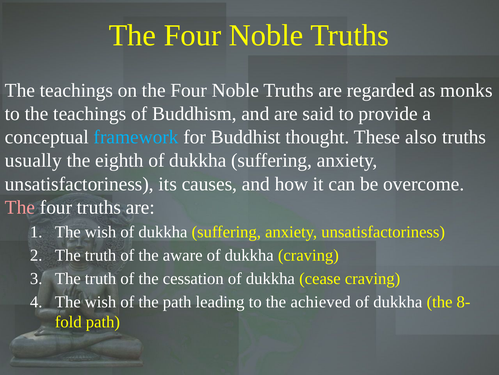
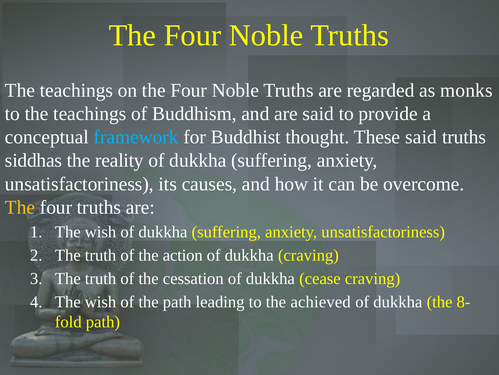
These also: also -> said (421, 137)
usually: usually -> siddhas (34, 160)
eighth: eighth -> reality (119, 160)
The colour: pink -> yellow (20, 207)
aware: aware -> action (183, 255)
